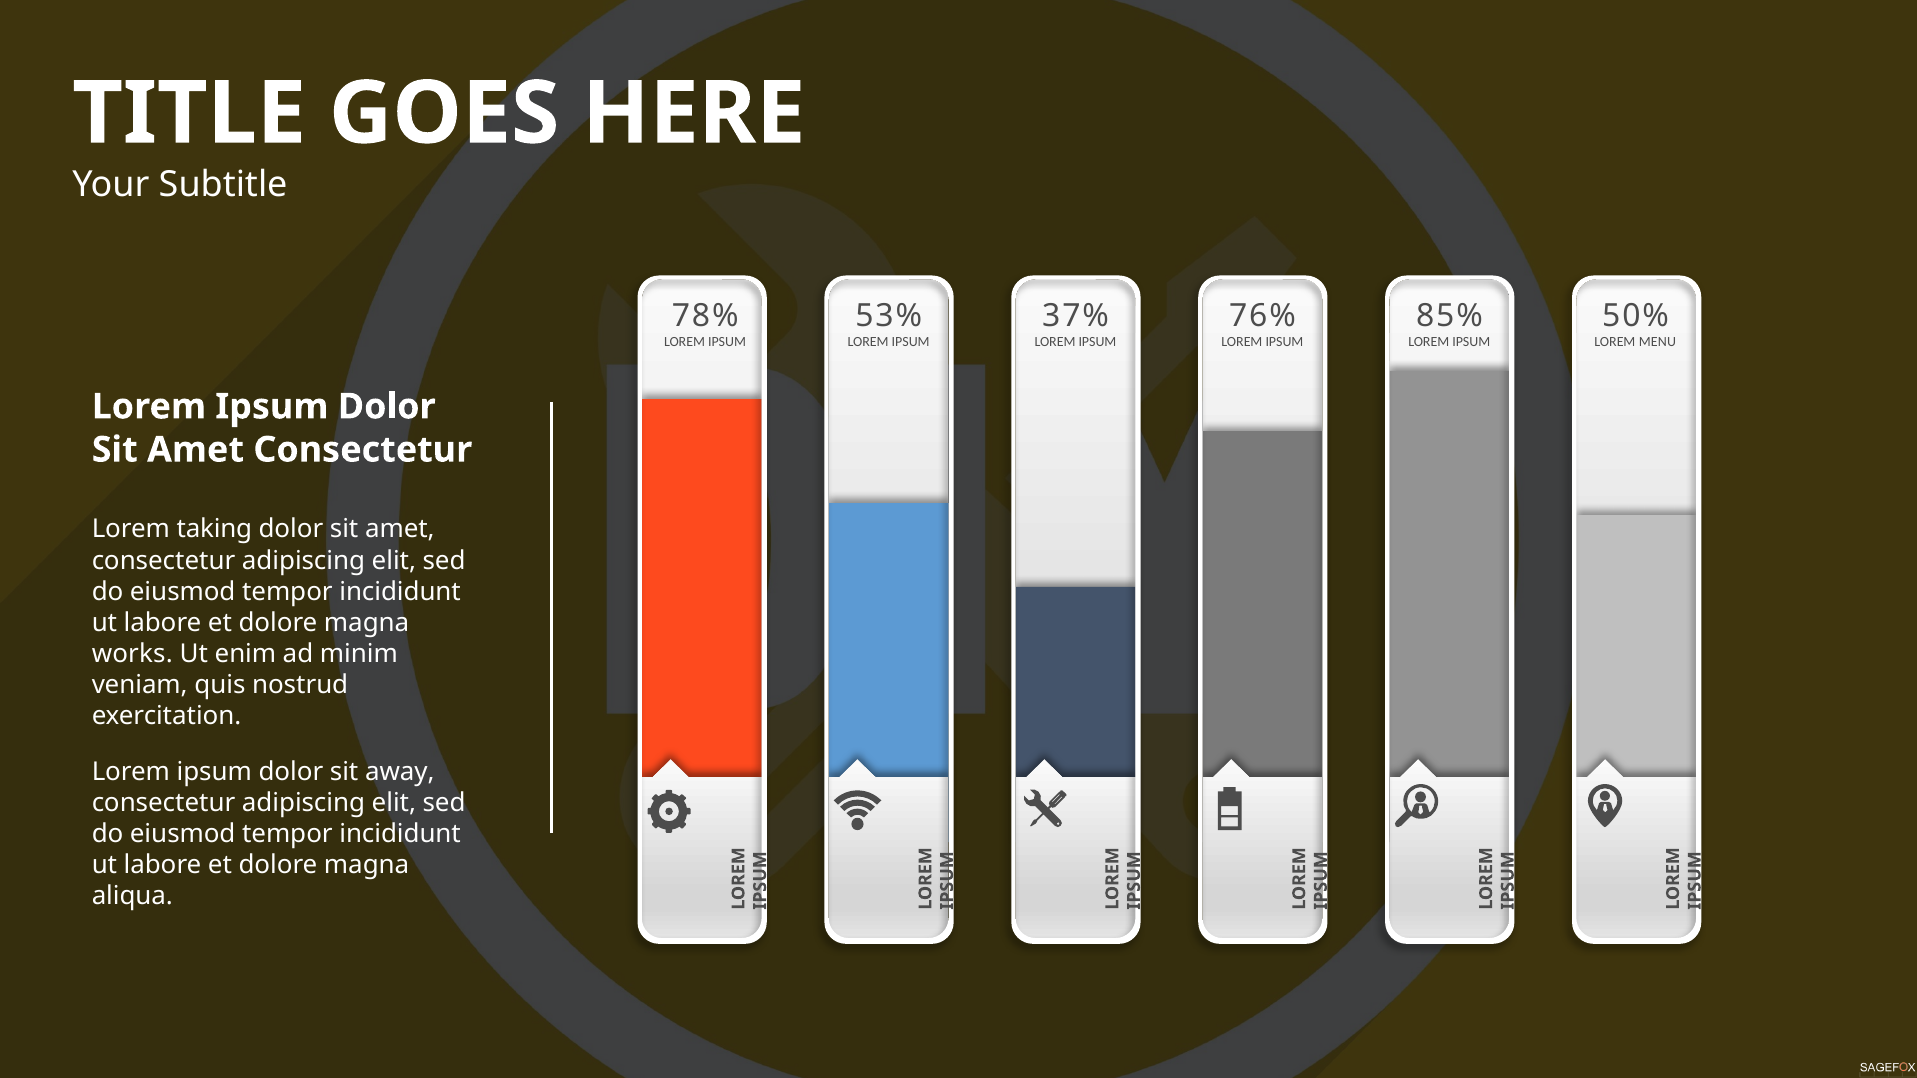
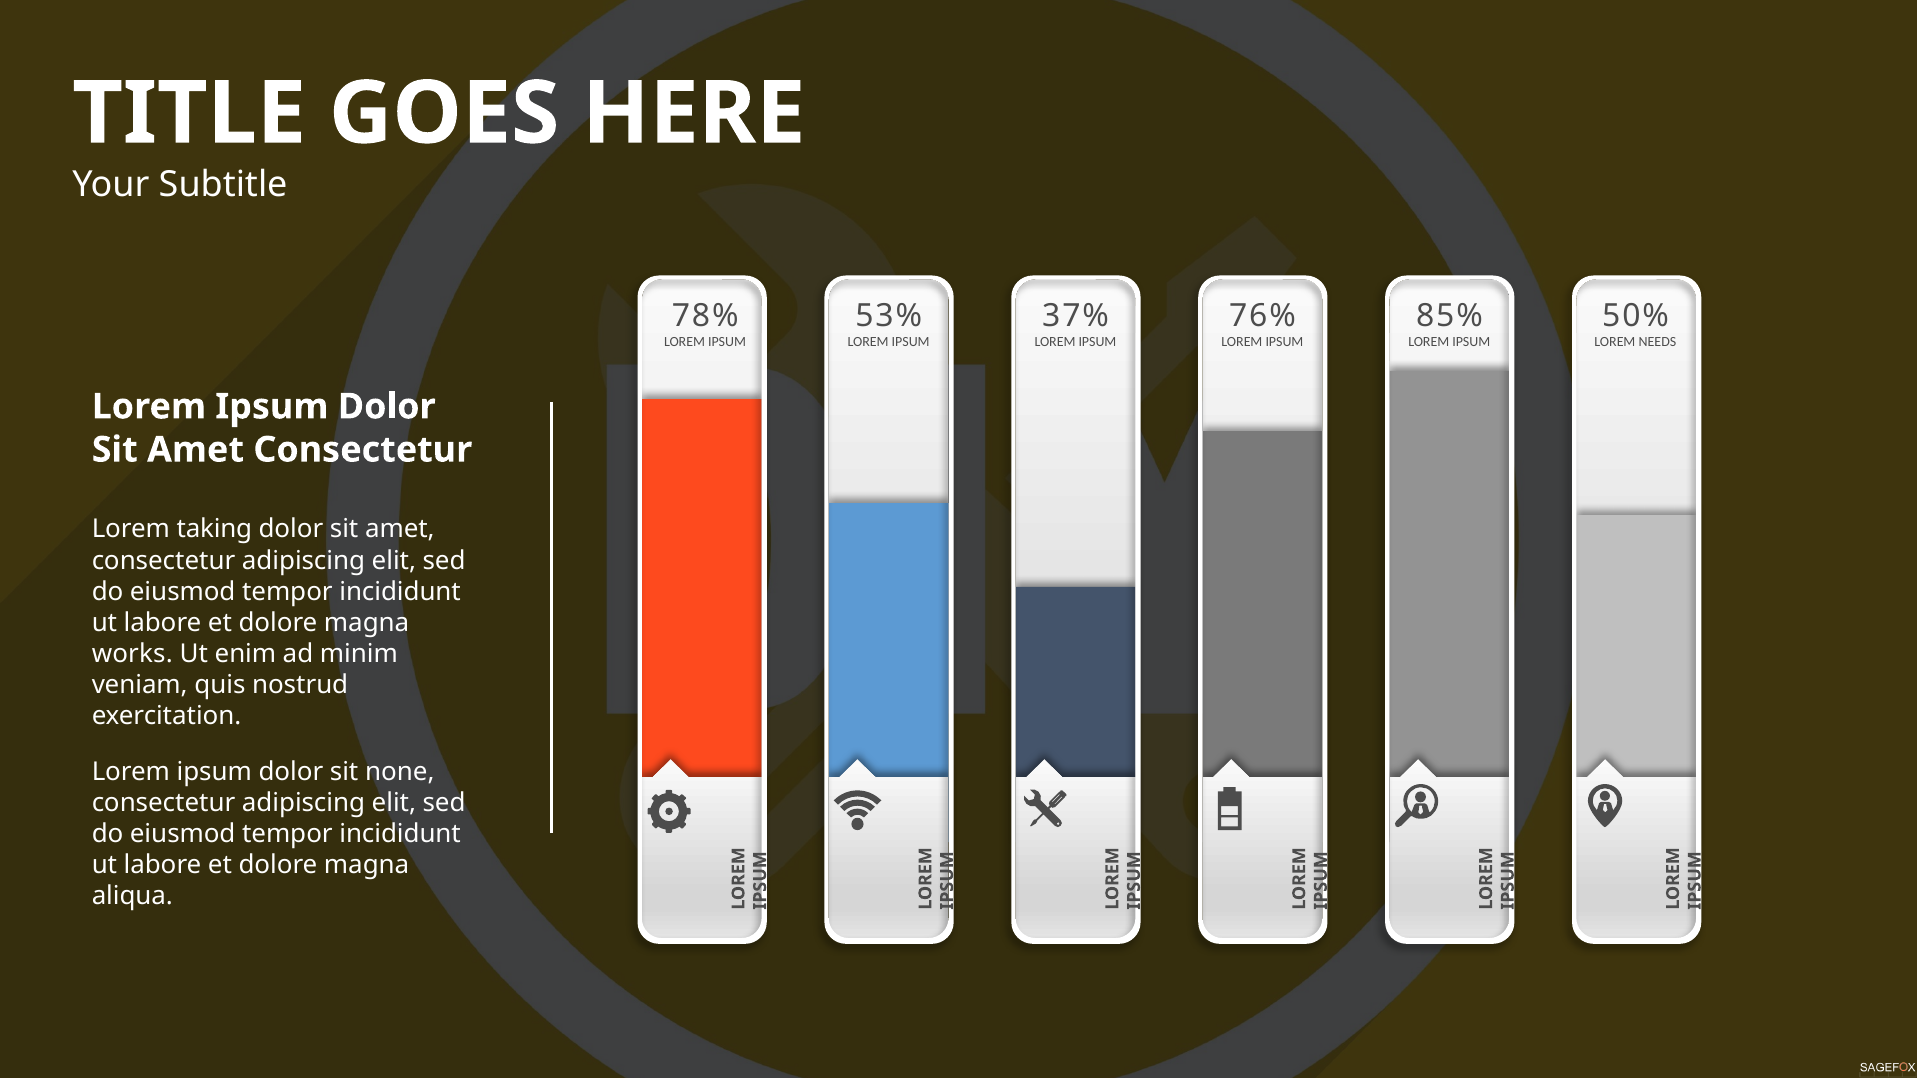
MENU: MENU -> NEEDS (1657, 342)
away: away -> none (400, 772)
